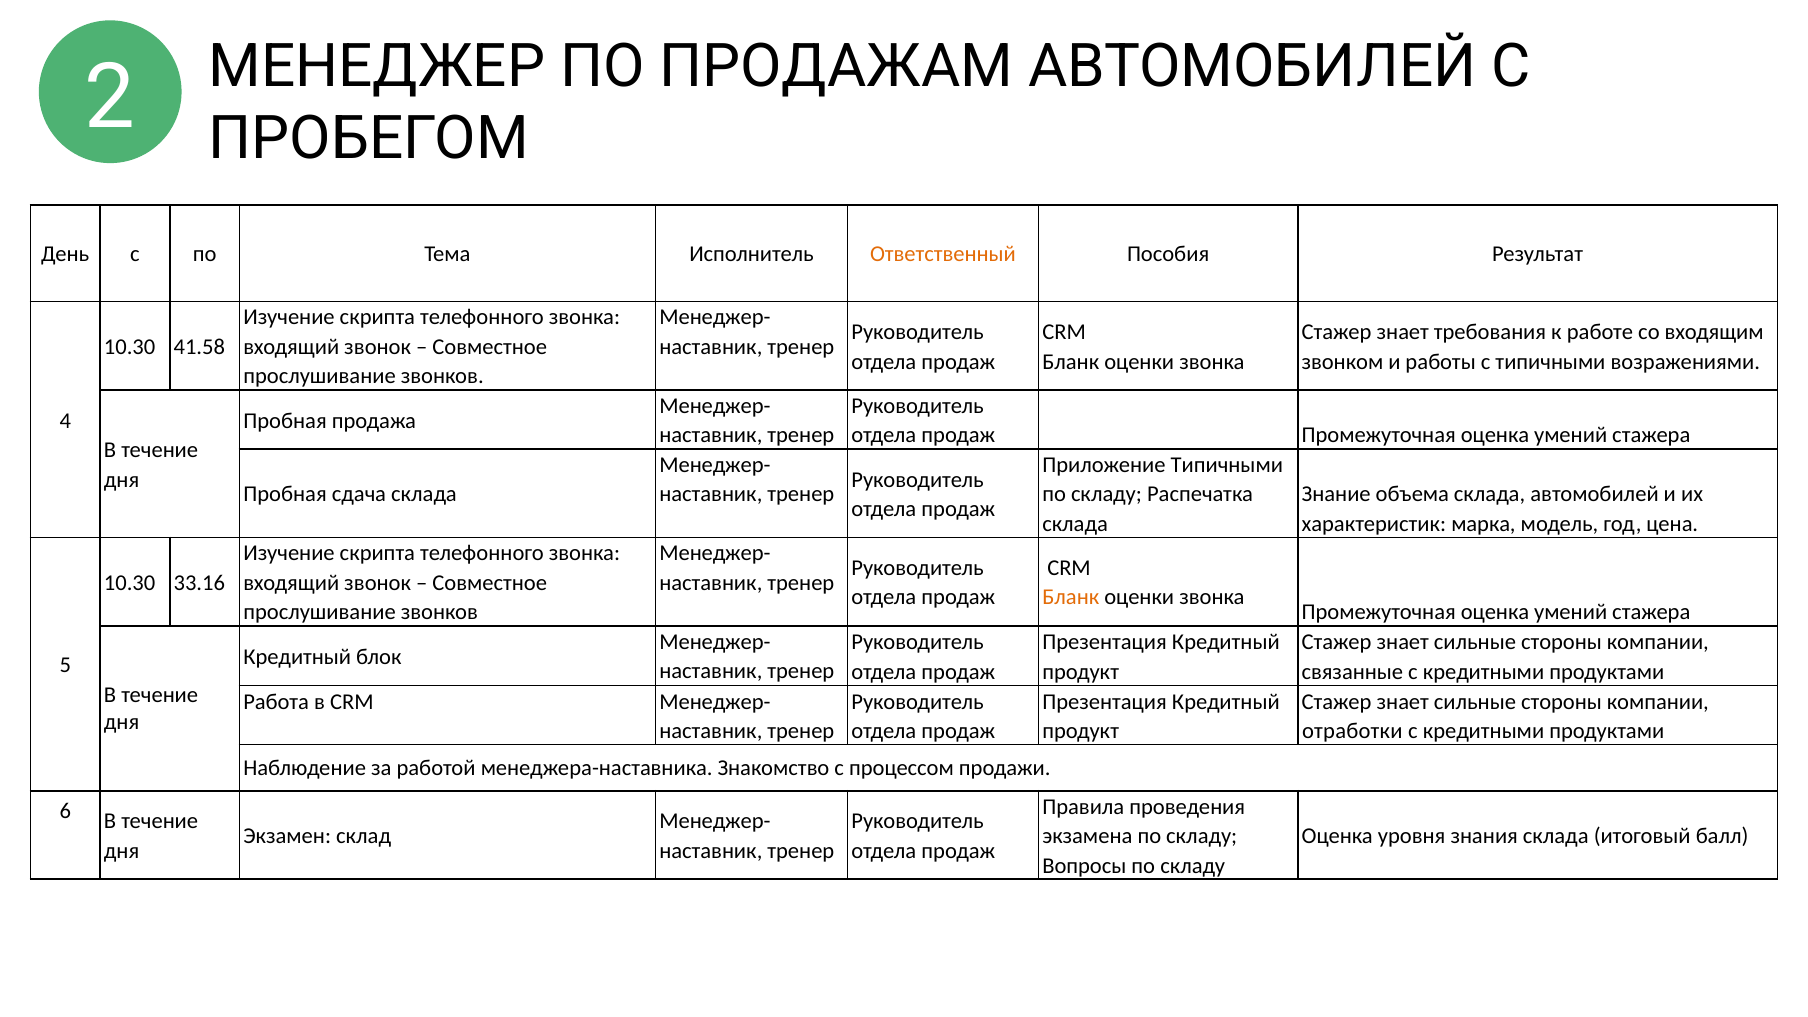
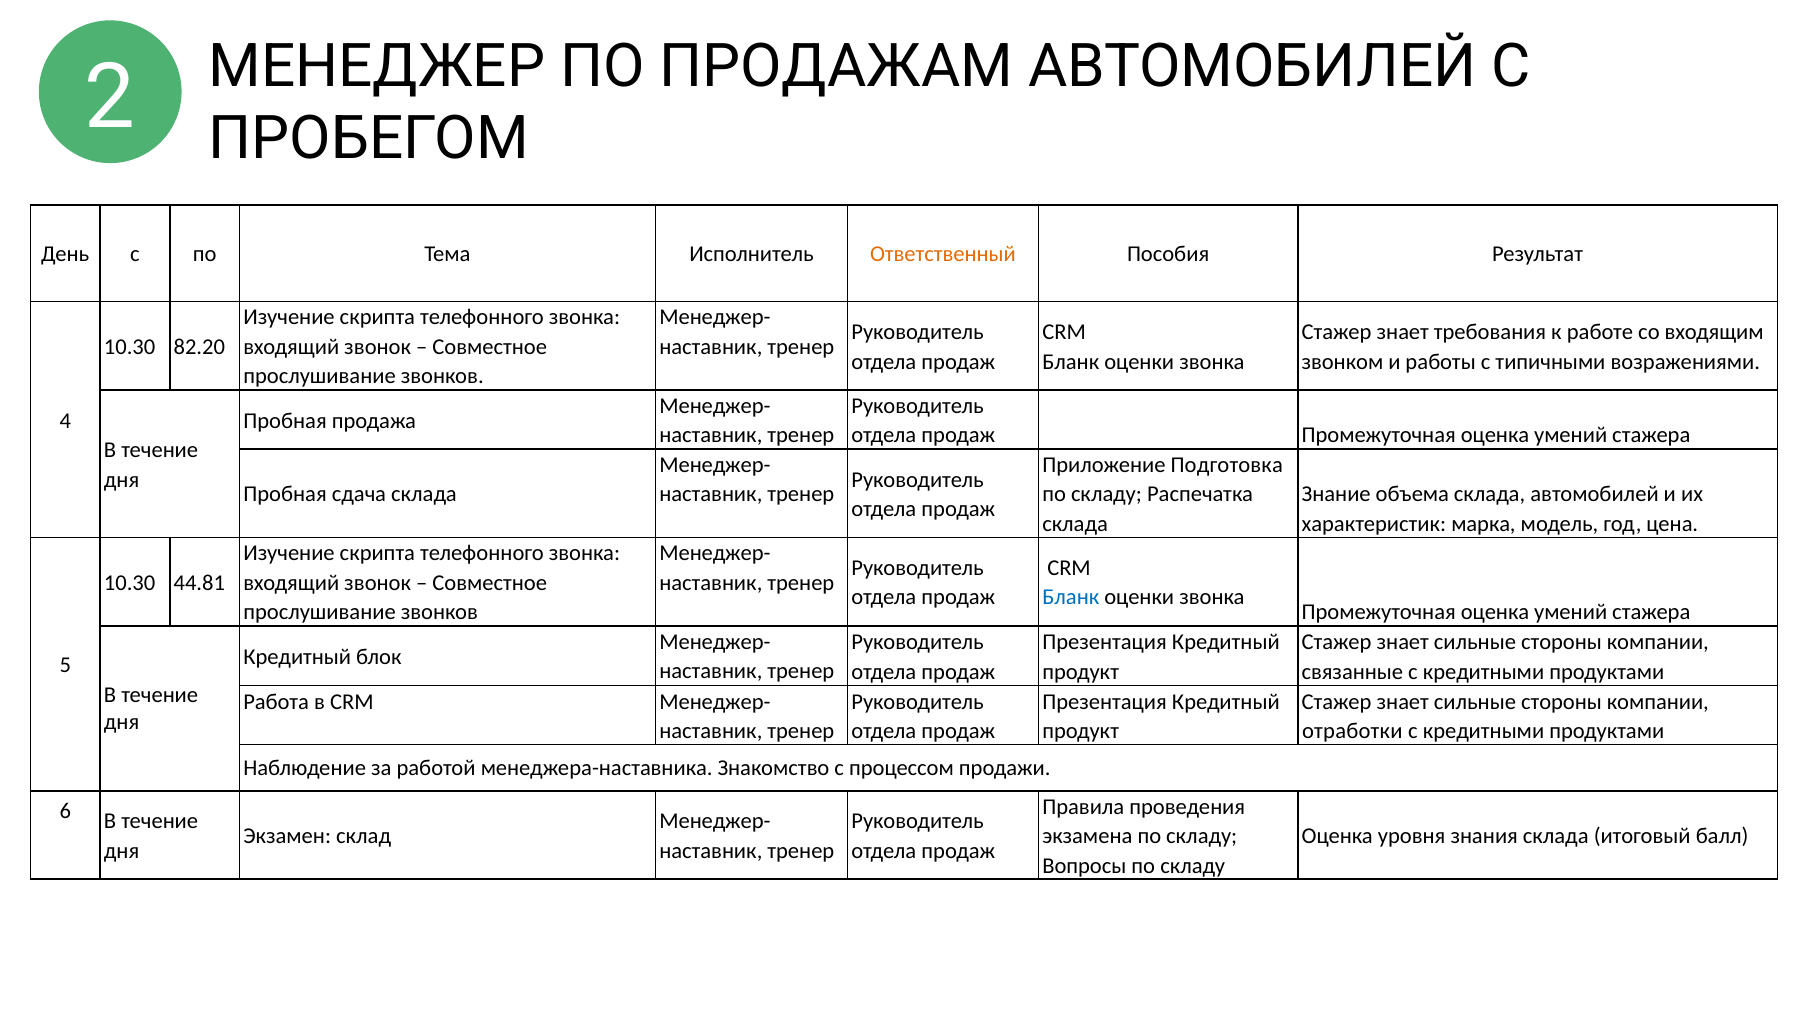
41.58: 41.58 -> 82.20 (199, 347)
Приложение Типичными: Типичными -> Подготовка (1227, 465)
33.16: 33.16 -> 44.81 (199, 583)
Бланк colour: orange -> blue (1071, 598)
